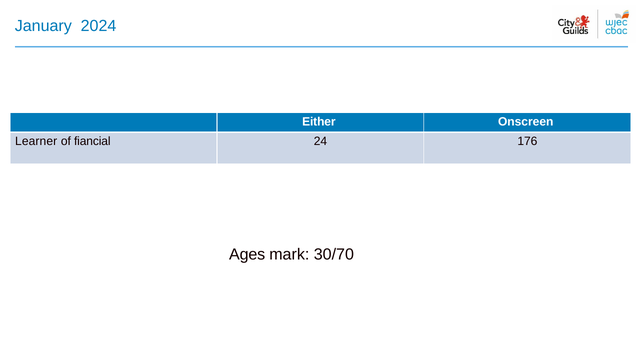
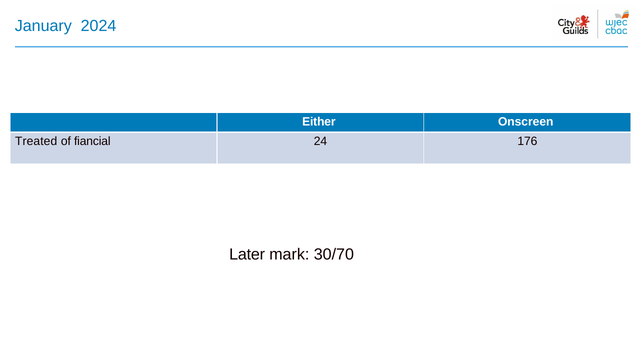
Learner: Learner -> Treated (36, 141)
Ages: Ages -> Later (247, 254)
